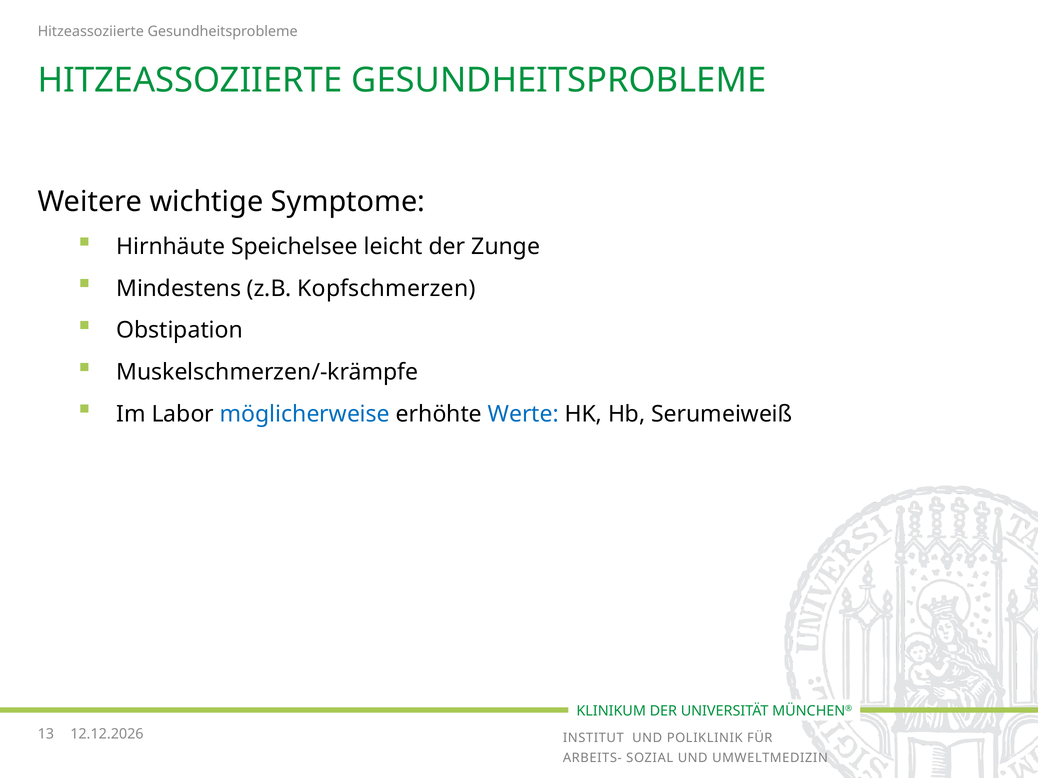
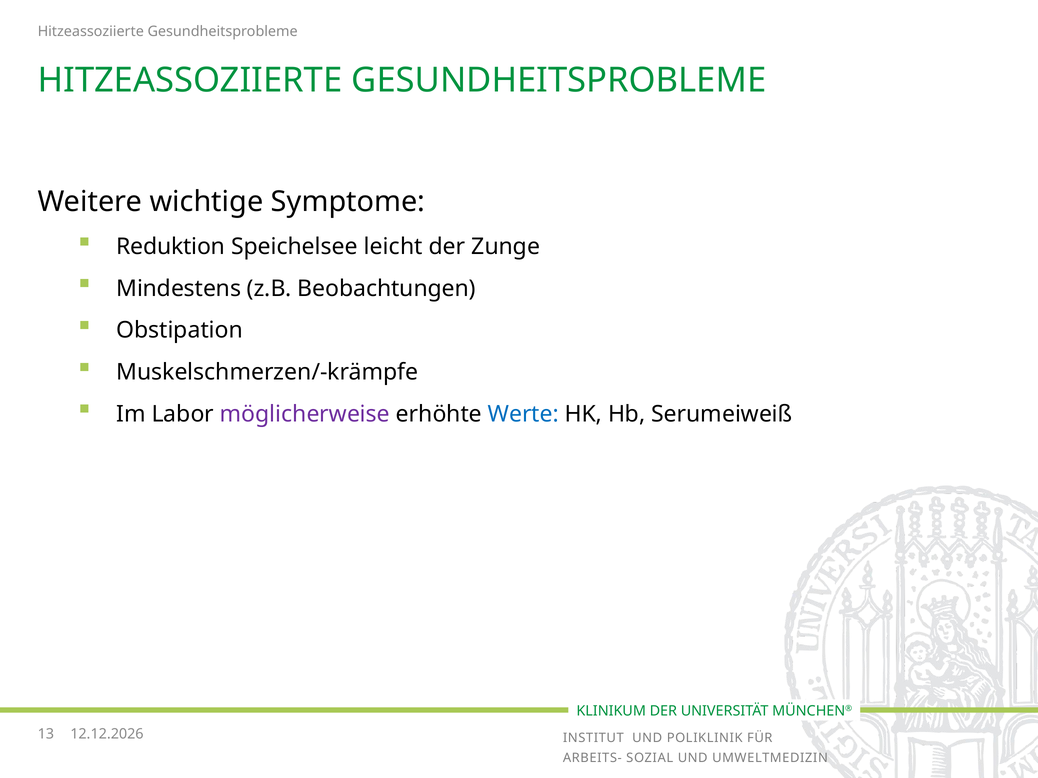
Hirnhäute: Hirnhäute -> Reduktion (171, 247)
Kopfschmerzen: Kopfschmerzen -> Beobachtungen (387, 289)
möglicherweise colour: blue -> purple (305, 414)
